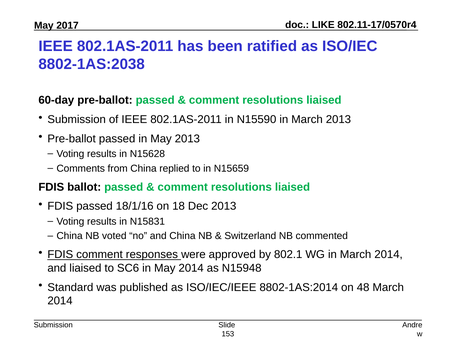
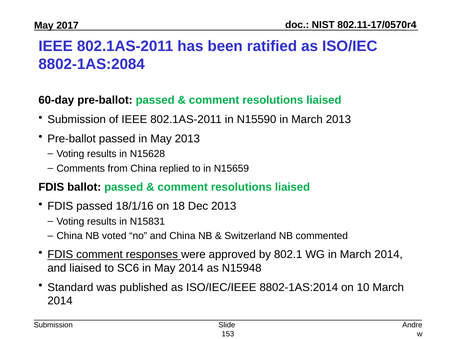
LIKE: LIKE -> NIST (323, 25)
8802-1AS:2038: 8802-1AS:2038 -> 8802-1AS:2084 (92, 64)
48: 48 -> 10 (363, 287)
